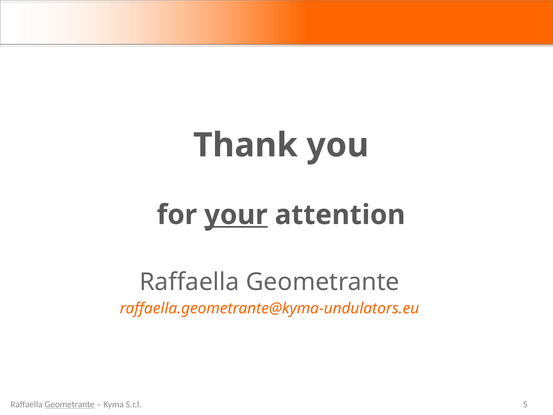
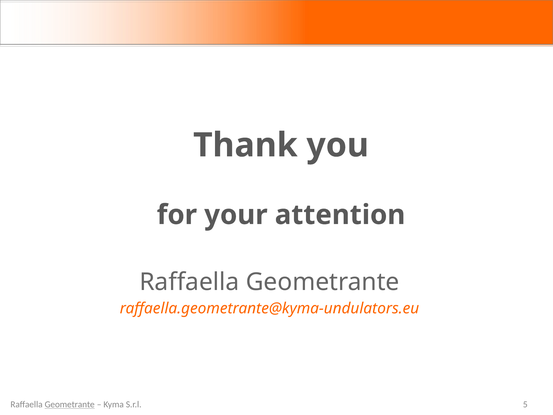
your underline: present -> none (236, 215)
